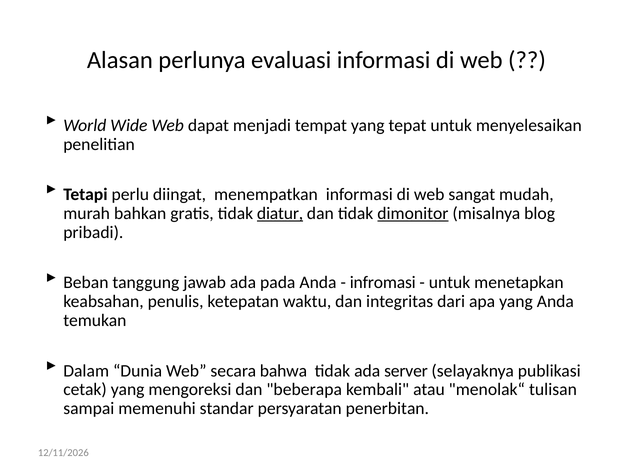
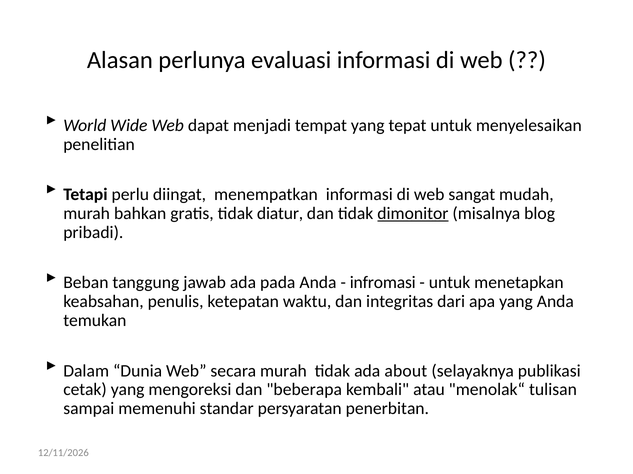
diatur underline: present -> none (280, 214)
secara bahwa: bahwa -> murah (283, 371)
server: server -> about (406, 371)
